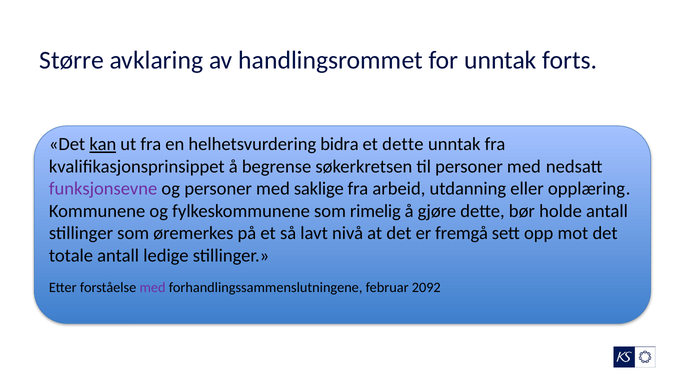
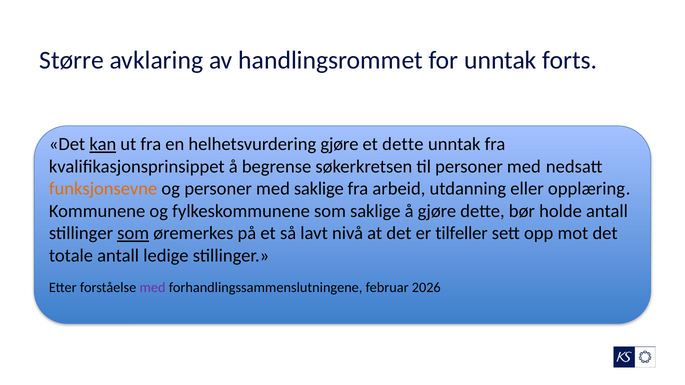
helhetsvurdering bidra: bidra -> gjøre (339, 144)
funksjonsevne colour: purple -> orange (103, 189)
som rimelig: rimelig -> saklige (375, 211)
som underline: none -> present (133, 233)
fremgå: fremgå -> tilfeller (462, 233)
2092: 2092 -> 2026 (426, 288)
